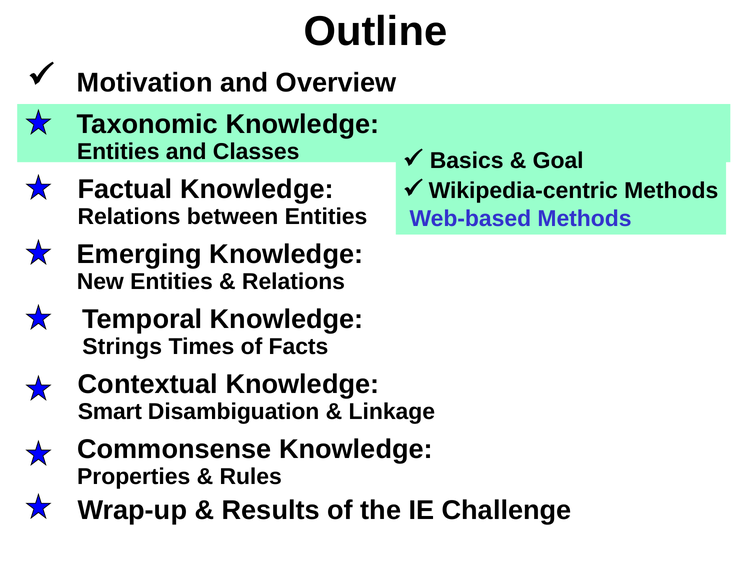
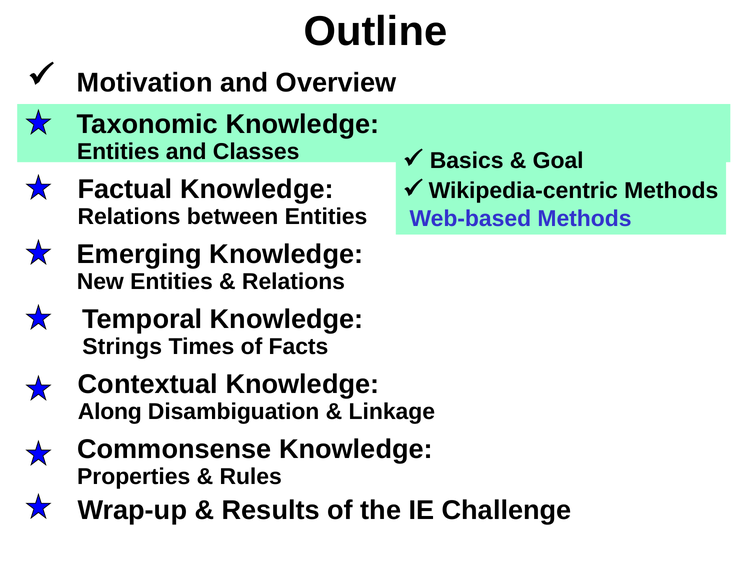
Smart: Smart -> Along (110, 412)
